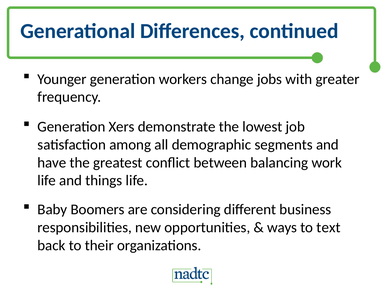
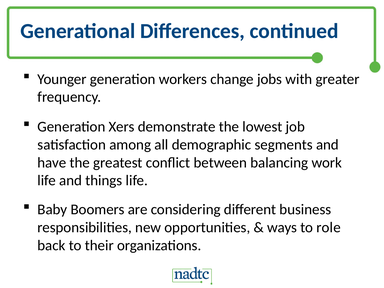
text: text -> role (329, 227)
